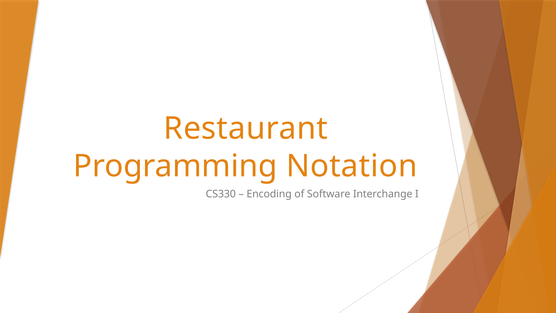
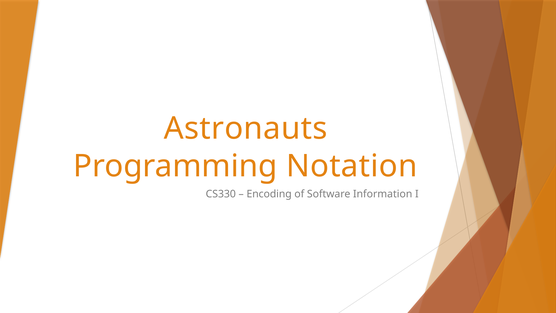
Restaurant: Restaurant -> Astronauts (246, 129)
Interchange: Interchange -> Information (383, 194)
